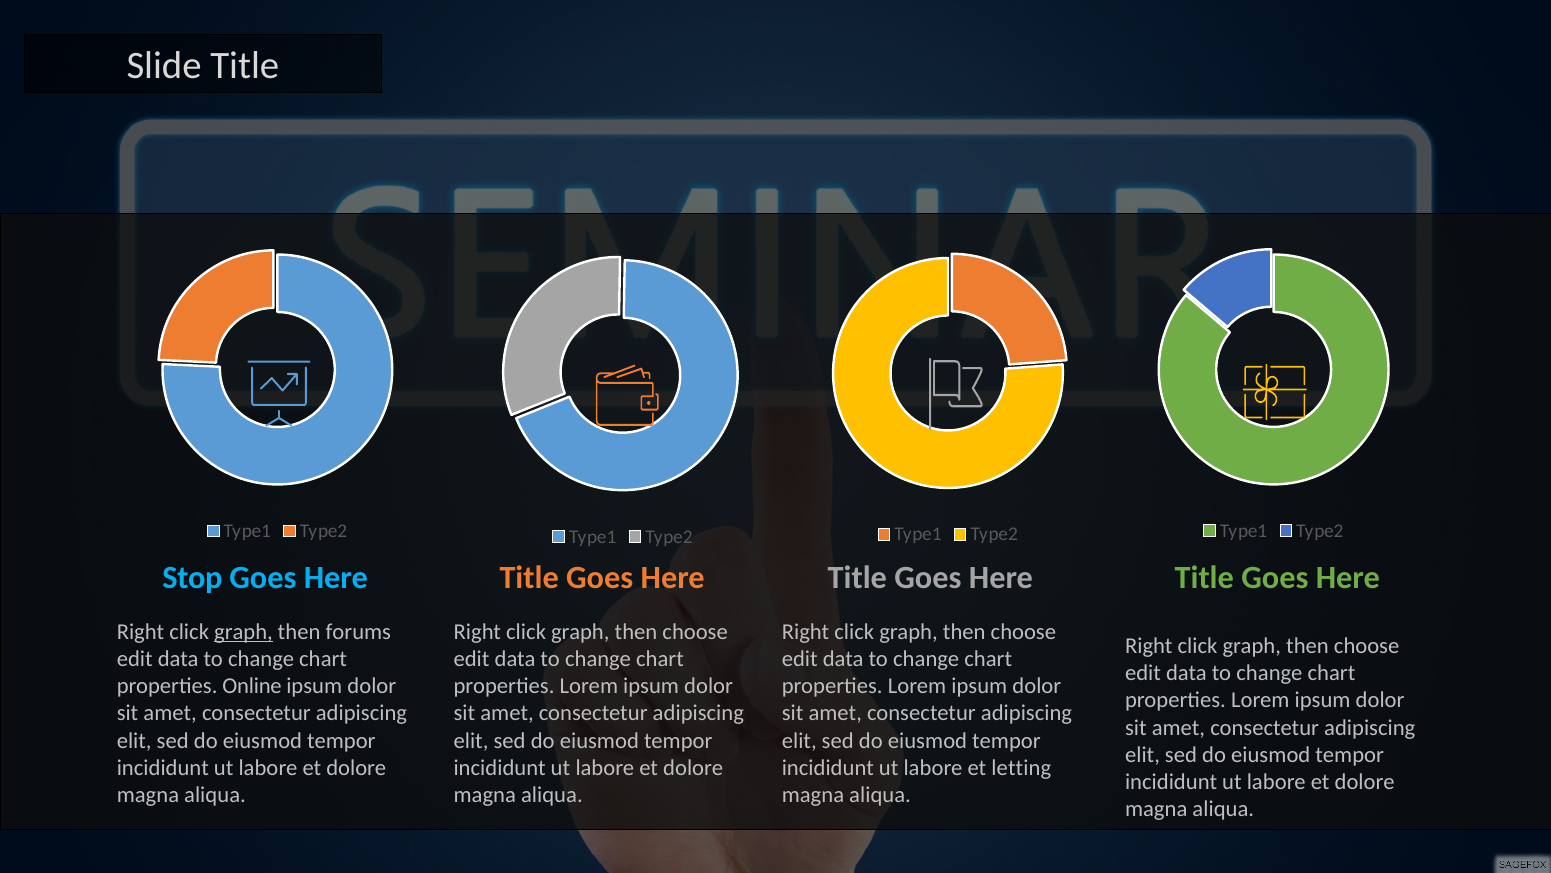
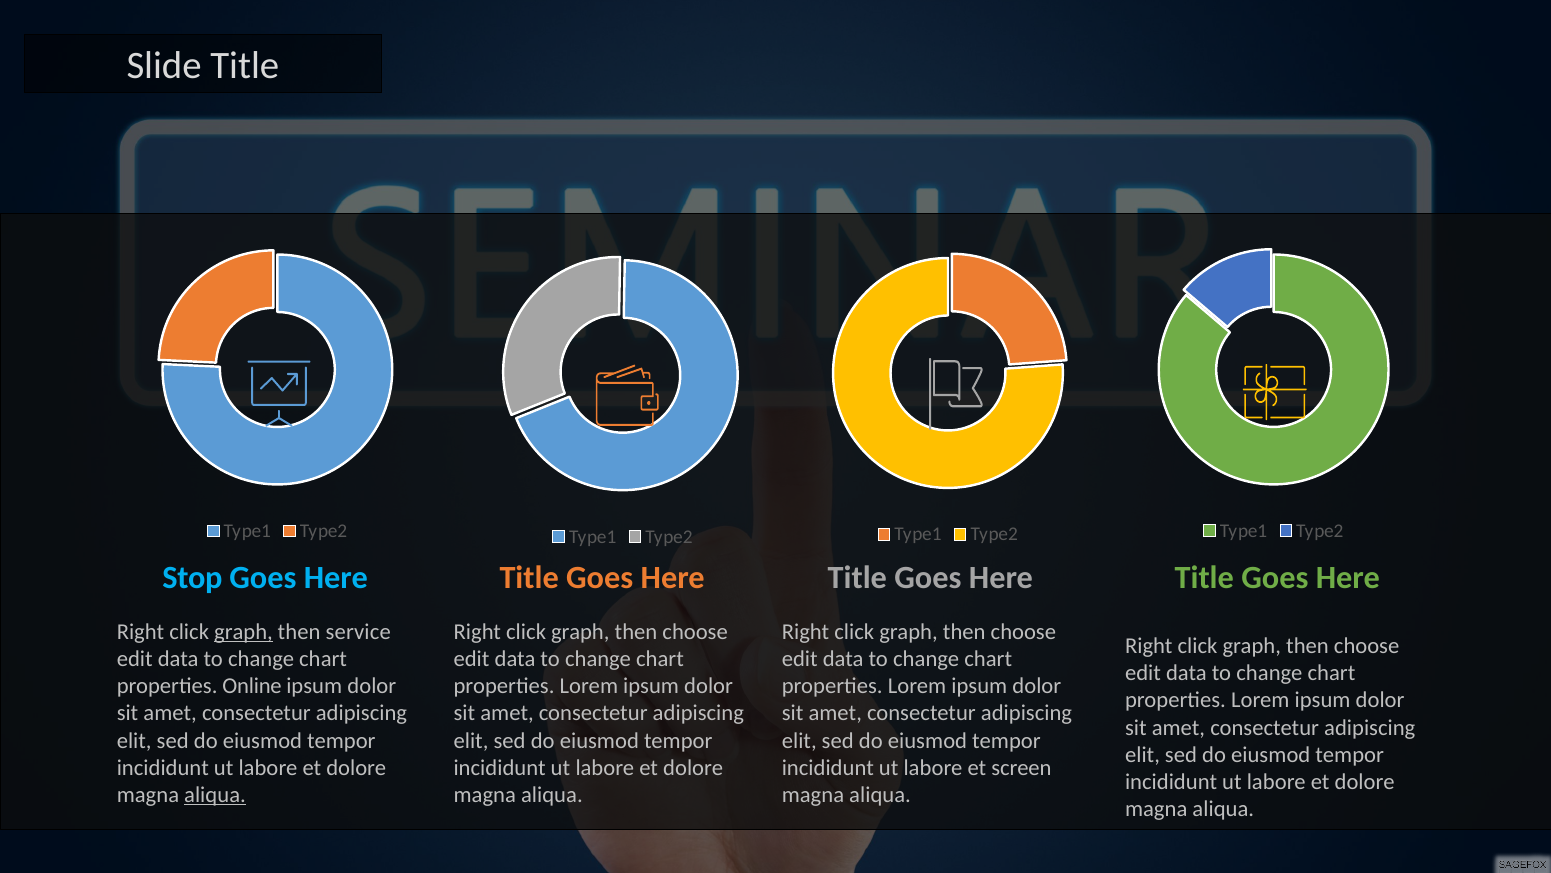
forums: forums -> service (358, 631)
letting: letting -> screen (1021, 767)
aliqua underline: none -> present (215, 794)
